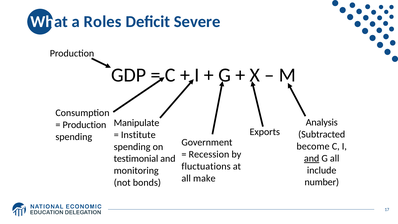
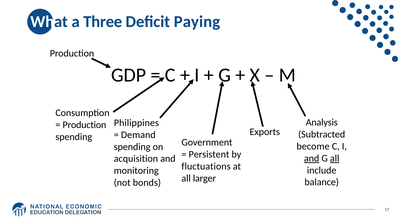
Roles: Roles -> Three (103, 22)
Severe: Severe -> Paying (197, 22)
Manipulate: Manipulate -> Philippines (136, 123)
Institute: Institute -> Demand (138, 135)
Recession: Recession -> Persistent (209, 154)
all underline: none -> present (335, 158)
testimonial: testimonial -> acquisition (136, 159)
make: make -> larger (204, 178)
number: number -> balance (322, 182)
